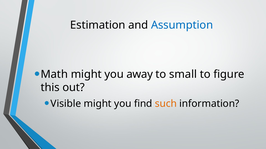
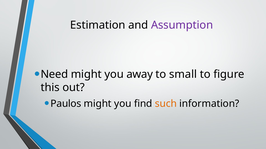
Assumption colour: blue -> purple (182, 25)
Math: Math -> Need (54, 75)
Visible: Visible -> Paulos (66, 104)
